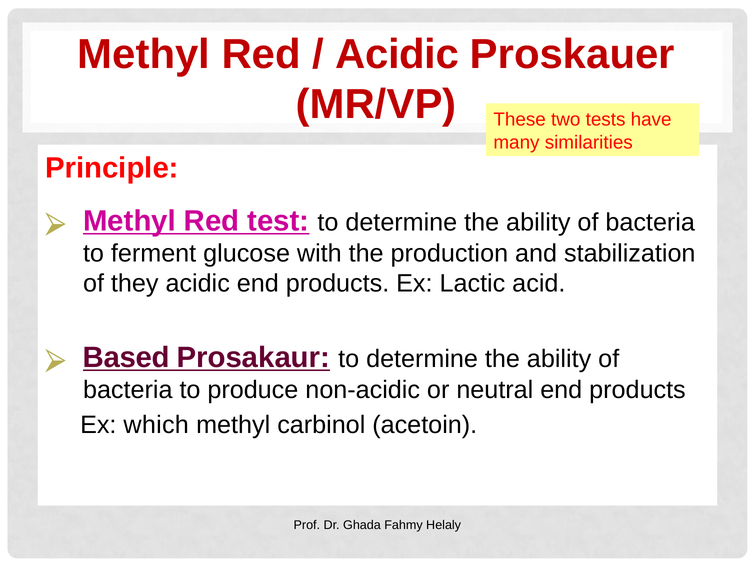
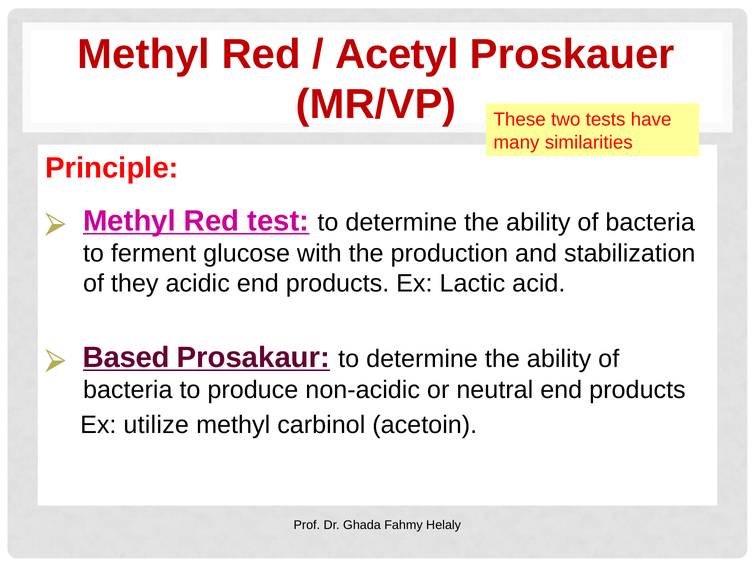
Acidic: Acidic -> Acetyl (397, 54)
which: which -> utilize (156, 425)
